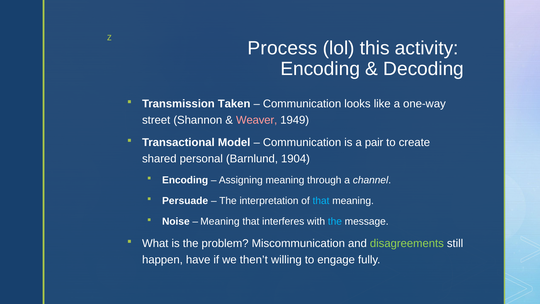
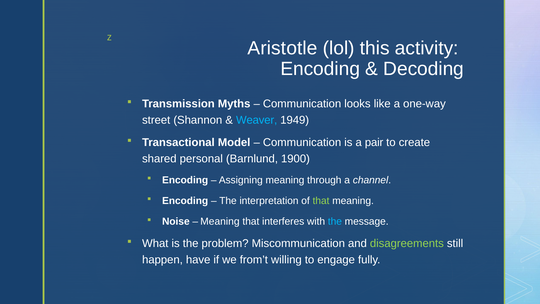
Process: Process -> Aristotle (283, 48)
Taken: Taken -> Myths (234, 104)
Weaver colour: pink -> light blue (257, 120)
1904: 1904 -> 1900 (295, 159)
Persuade: Persuade -> Encoding (185, 201)
that colour: light blue -> light green (321, 201)
then’t: then’t -> from’t (254, 259)
